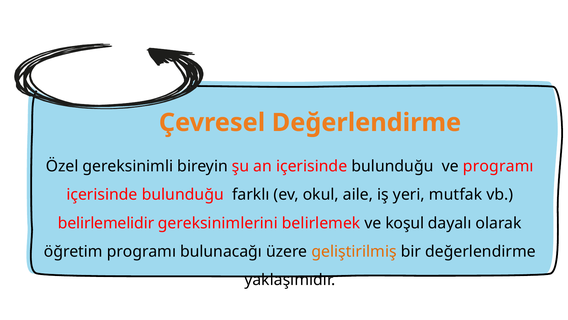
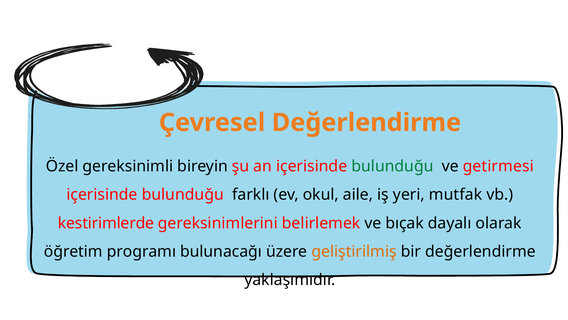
bulunduğu colour: black -> green (393, 166)
ve programı: programı -> getirmesi (498, 166)
belirlemelidir: belirlemelidir -> kestirimlerde (106, 223)
koşul: koşul -> bıçak (405, 223)
